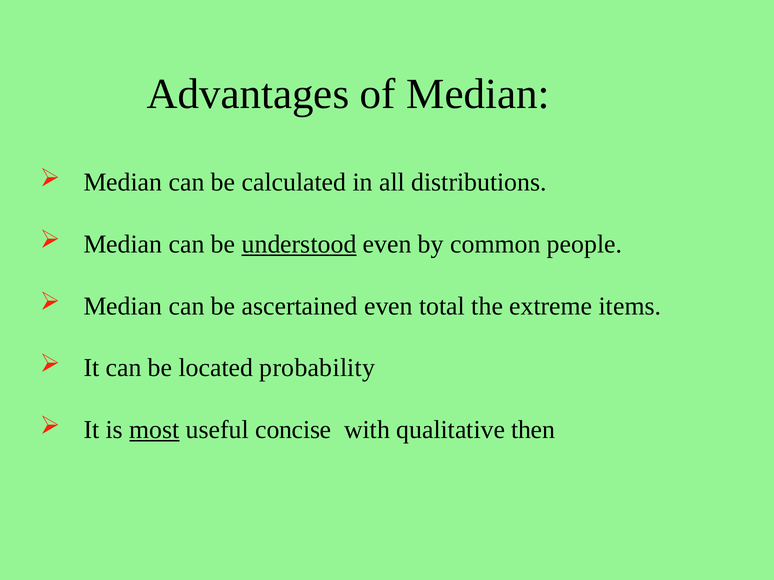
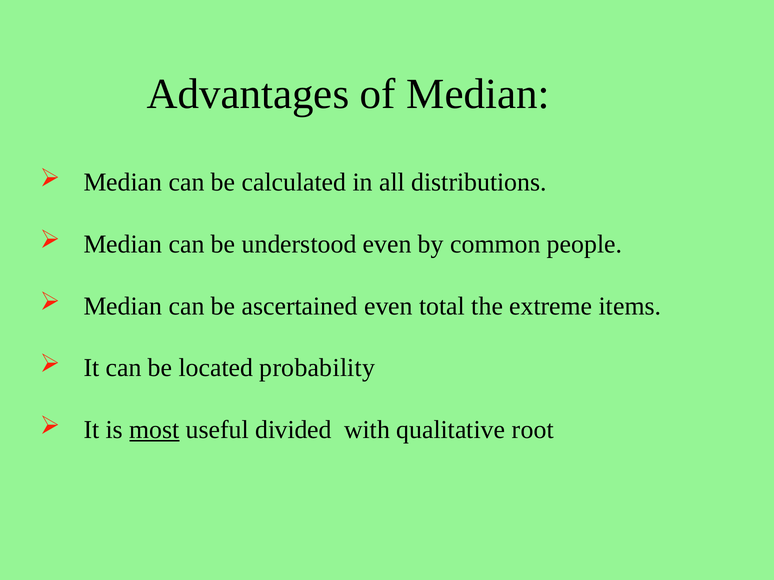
understood underline: present -> none (299, 244)
concise: concise -> divided (293, 430)
then: then -> root (533, 430)
